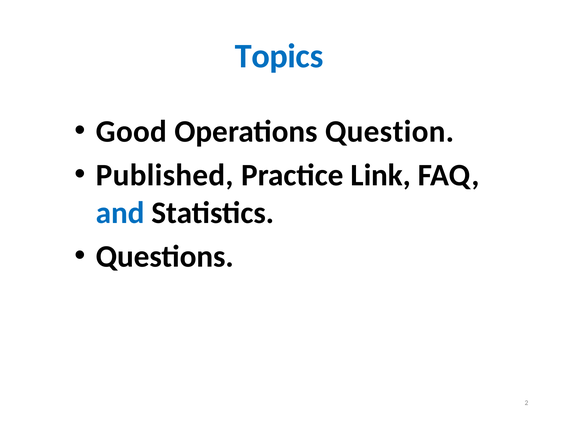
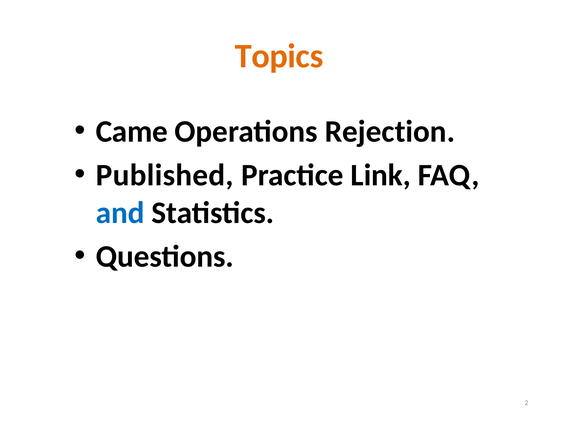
Topics colour: blue -> orange (279, 56)
Good: Good -> Came (132, 131)
Question: Question -> Rejection (390, 131)
